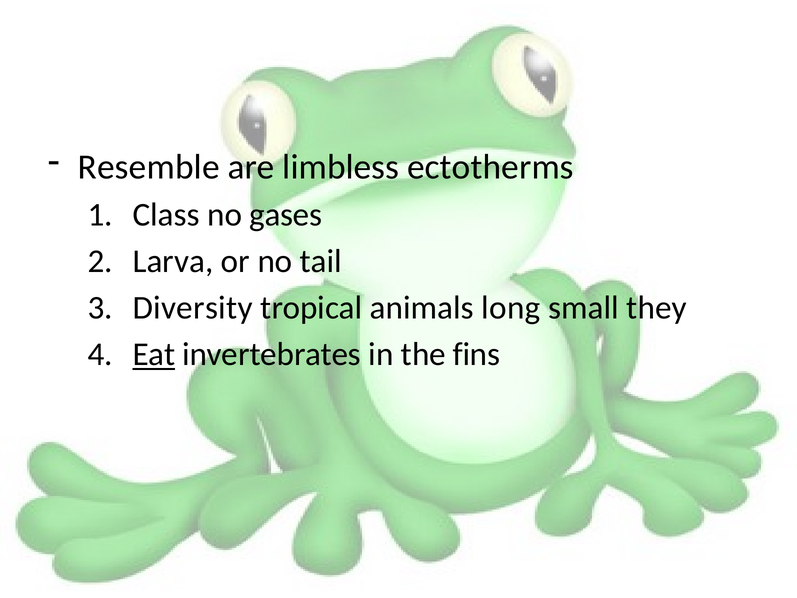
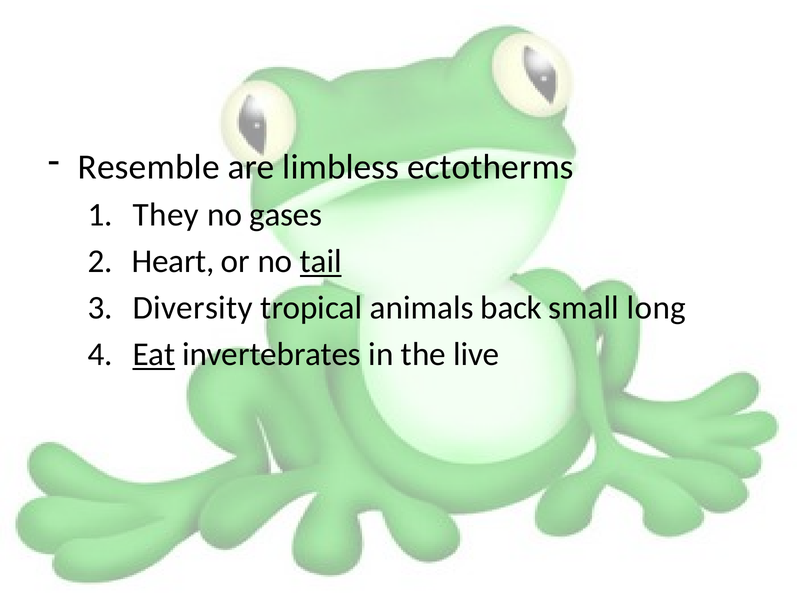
Class: Class -> They (166, 215)
Larva: Larva -> Heart (173, 261)
tail underline: none -> present (321, 261)
long: long -> back (511, 308)
they: they -> long (656, 308)
fins: fins -> live (476, 354)
